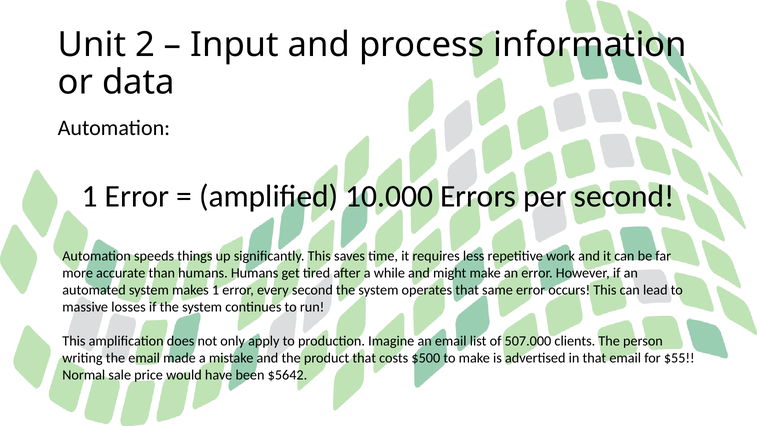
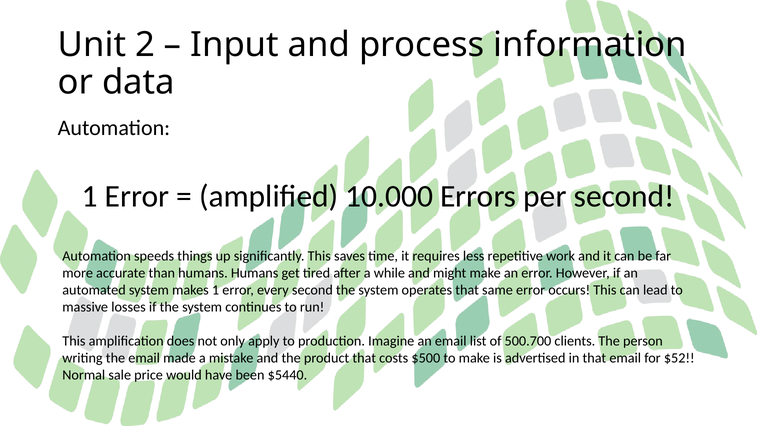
507.000: 507.000 -> 500.700 (528, 341)
$55: $55 -> $52 (679, 358)
$5642: $5642 -> $5440 (287, 375)
